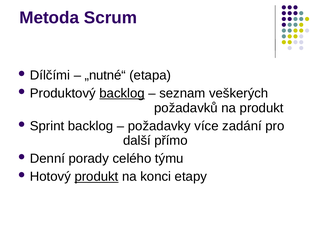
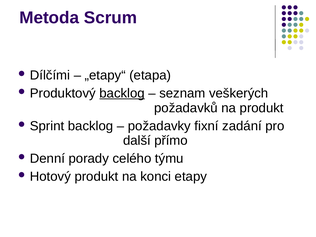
„nutné“: „nutné“ -> „etapy“ (105, 75)
více: více -> fixní (207, 126)
produkt underline: present -> none (96, 177)
